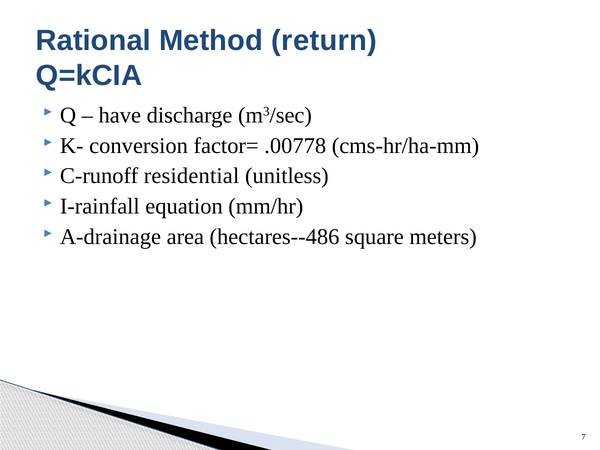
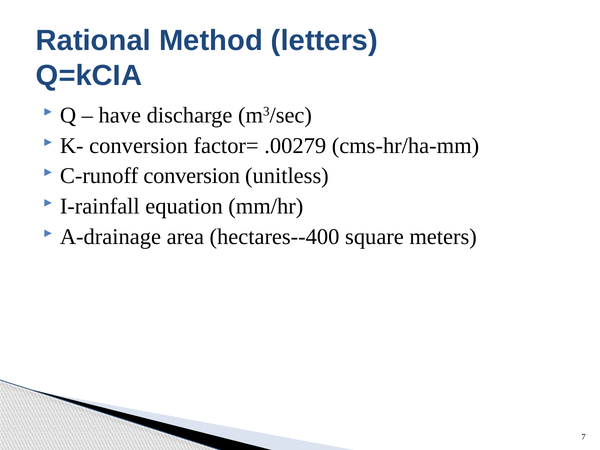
return: return -> letters (324, 40)
.00778: .00778 -> .00279 (295, 146)
C-runoff residential: residential -> conversion (192, 176)
hectares--486: hectares--486 -> hectares--400 (275, 237)
